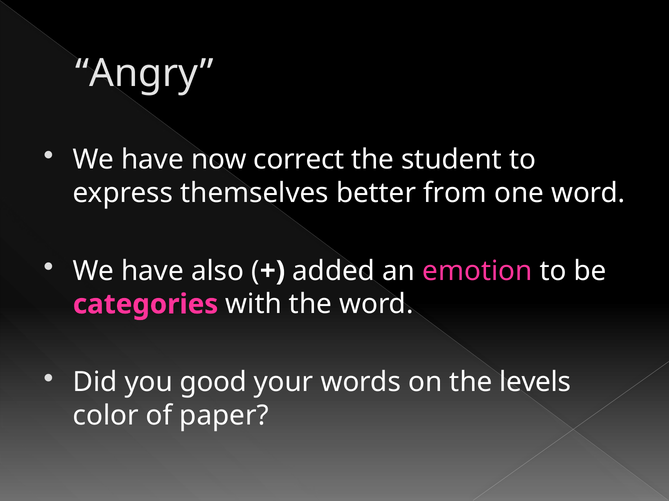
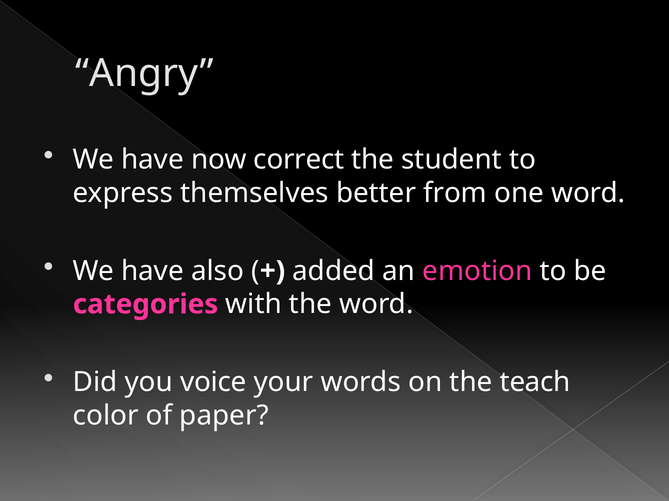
good: good -> voice (213, 383)
levels: levels -> teach (535, 383)
